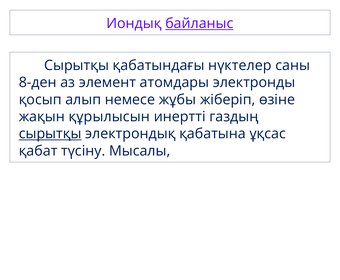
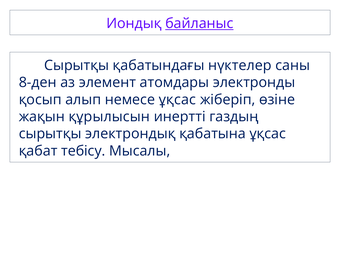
немесе жұбы: жұбы -> ұқсас (177, 100)
сырытқы underline: present -> none (50, 134)
түсіну: түсіну -> тебісу (83, 151)
